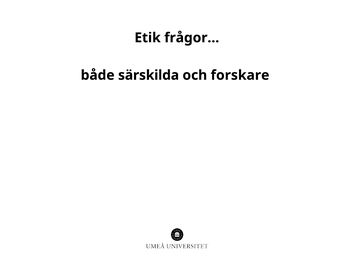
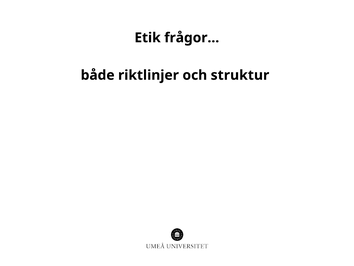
särskilda: särskilda -> riktlinjer (148, 75)
forskare: forskare -> struktur (240, 75)
